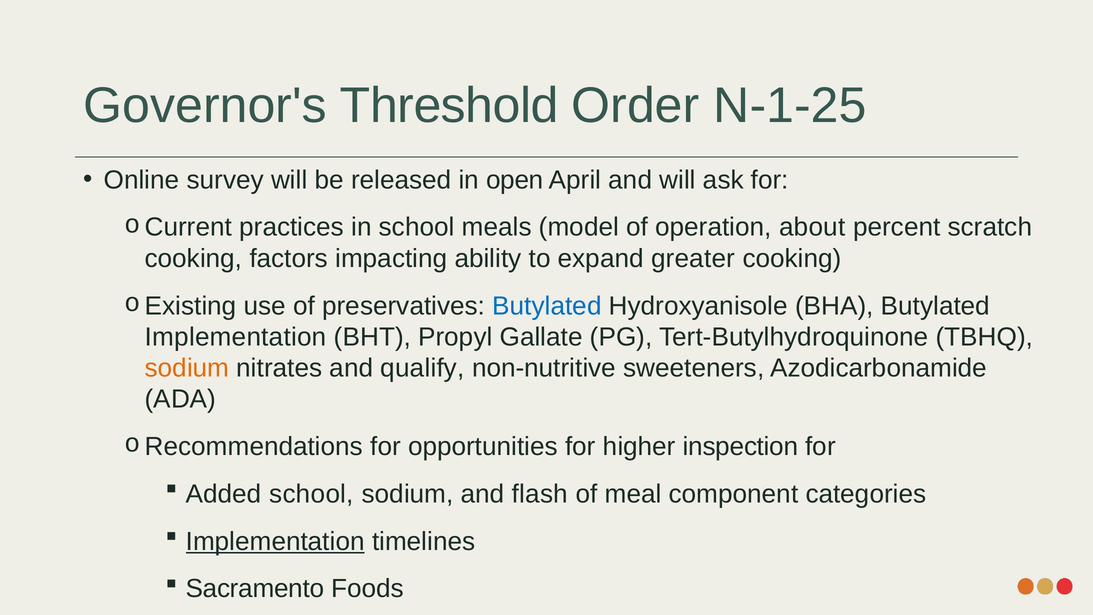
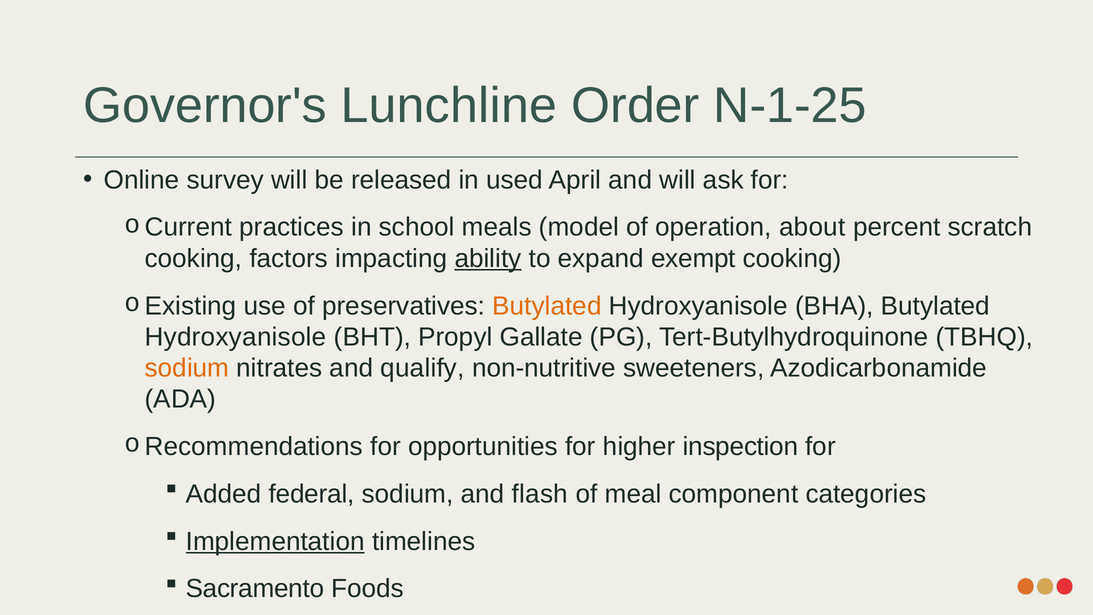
Threshold: Threshold -> Lunchline (449, 106)
open: open -> used (515, 180)
ability underline: none -> present (488, 258)
greater: greater -> exempt (693, 258)
Butylated colour: blue -> orange (547, 306)
Implementation: Implementation -> Hydroxyanisole (236, 337)
Added school: school -> federal (312, 494)
